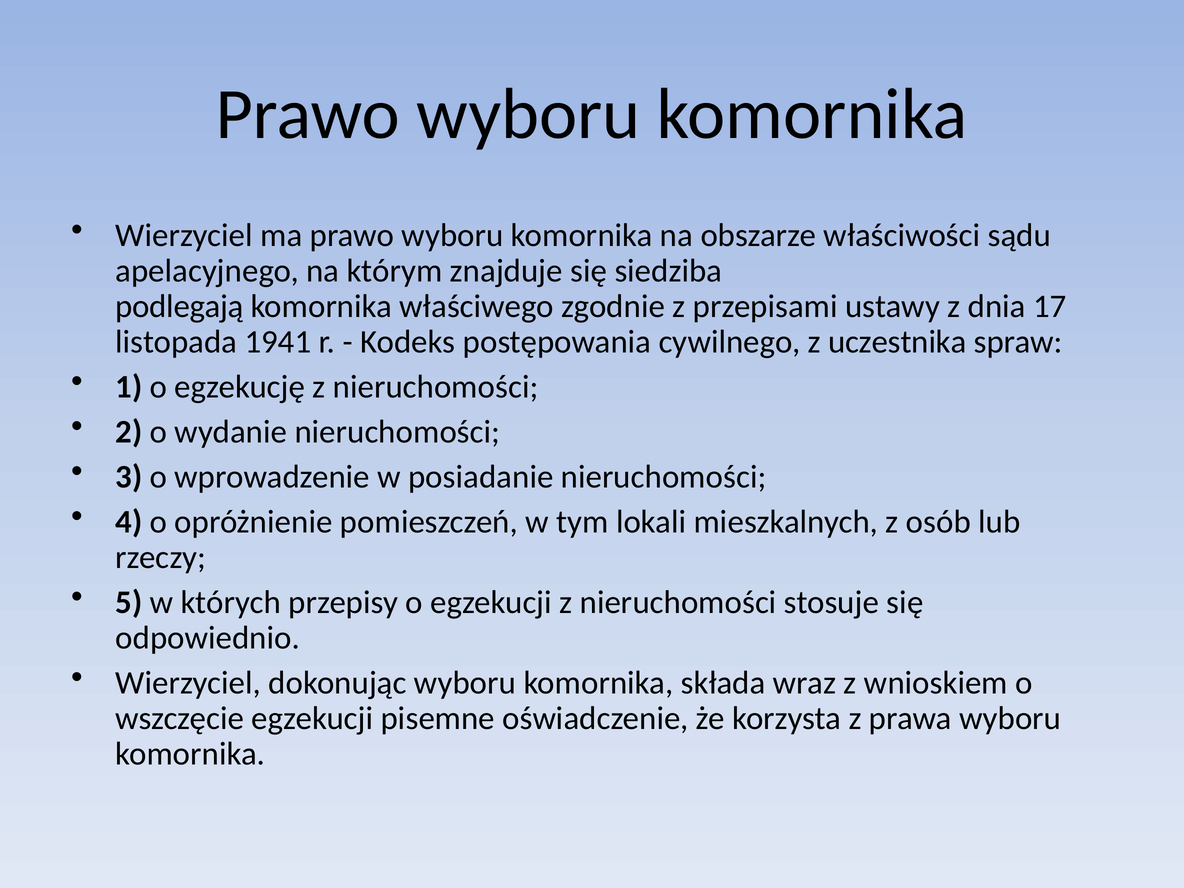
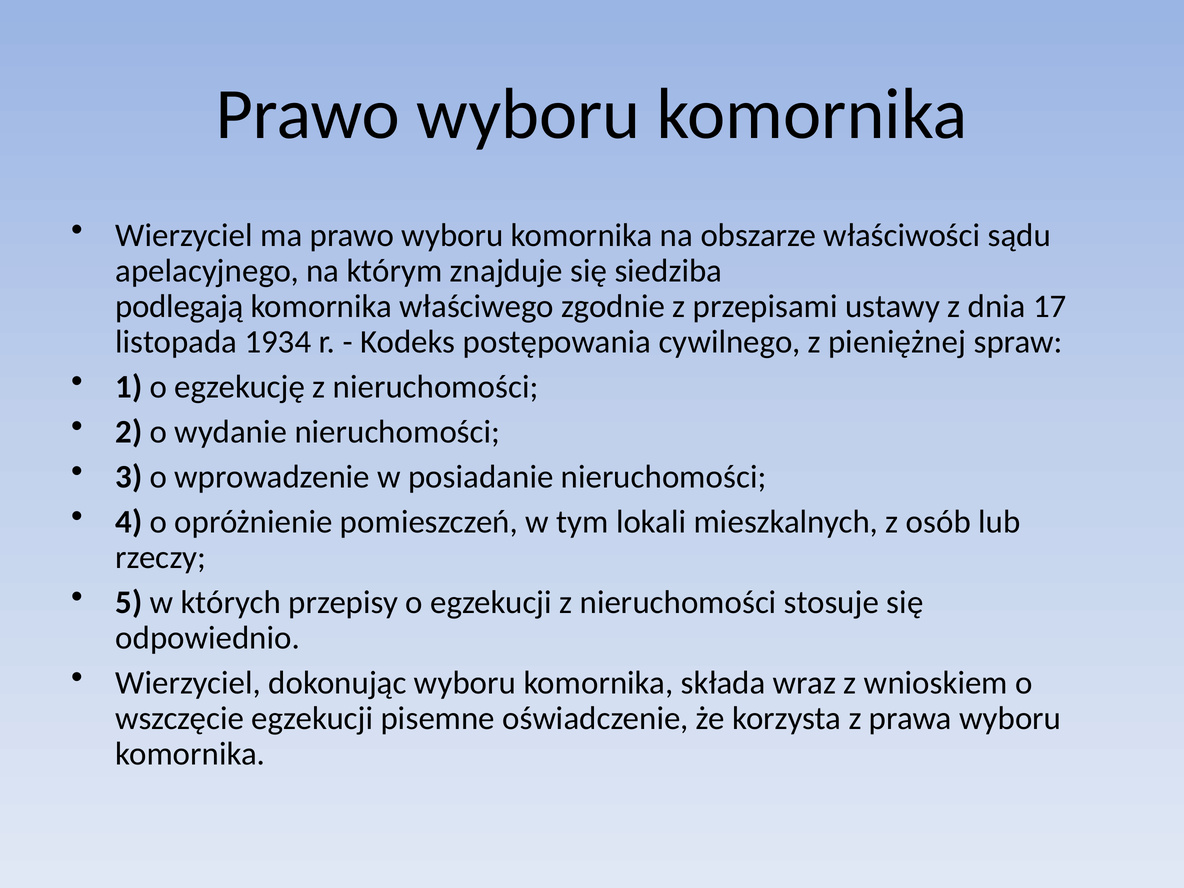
1941: 1941 -> 1934 (278, 342)
uczestnika: uczestnika -> pieniężnej (897, 342)
